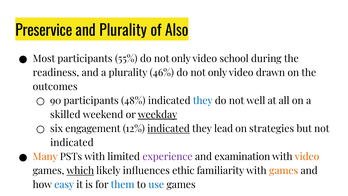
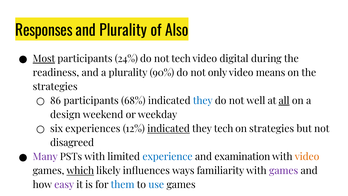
Preservice: Preservice -> Responses (44, 31)
Most underline: none -> present (44, 59)
55%: 55% -> 24% (126, 59)
only: only -> tech (181, 59)
school: school -> digital (234, 59)
46%: 46% -> 90% (162, 73)
drawn: drawn -> means (271, 73)
outcomes: outcomes -> strategies (55, 87)
90: 90 -> 86 (56, 101)
48%: 48% -> 68% (133, 101)
all underline: none -> present (284, 101)
skilled: skilled -> design (65, 115)
weekday underline: present -> none (158, 115)
engagement: engagement -> experiences (93, 129)
they lead: lead -> tech (224, 129)
indicated: indicated -> disagreed (72, 143)
Many colour: orange -> purple (45, 157)
experience colour: purple -> blue (167, 157)
ethic: ethic -> ways (183, 171)
games colour: orange -> purple (284, 171)
easy colour: blue -> purple (64, 185)
